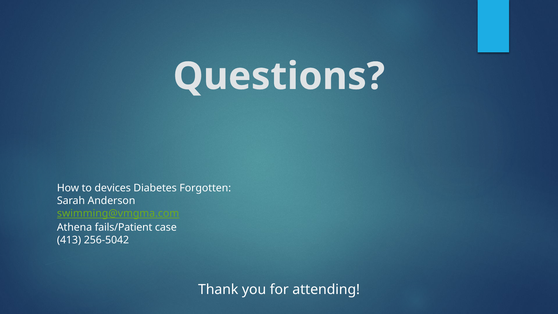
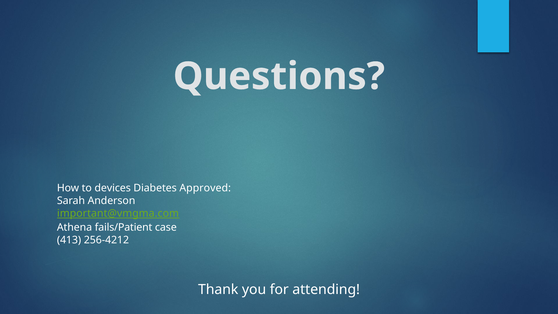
Forgotten: Forgotten -> Approved (205, 188)
swimming@vmgma.com: swimming@vmgma.com -> important@vmgma.com (118, 213)
256-5042: 256-5042 -> 256-4212 (106, 240)
